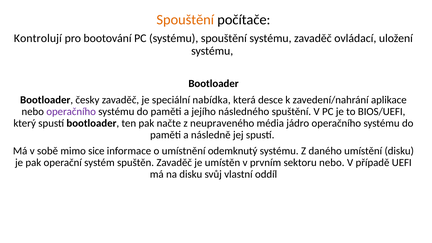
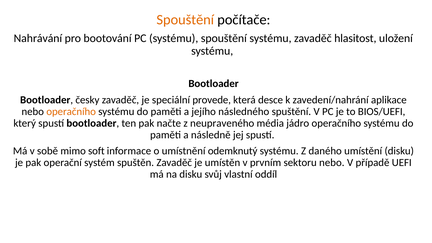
Kontrolují: Kontrolují -> Nahrávání (38, 38)
ovládací: ovládací -> hlasitost (355, 38)
nabídka: nabídka -> provede (212, 100)
operačního colour: purple -> orange (71, 112)
sice: sice -> soft (96, 151)
